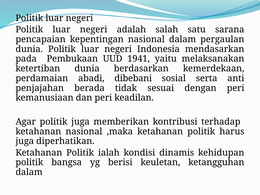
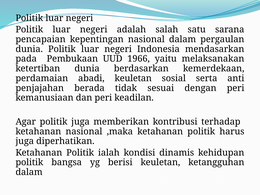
1941: 1941 -> 1966 (139, 59)
abadi dibebani: dibebani -> keuletan (133, 78)
